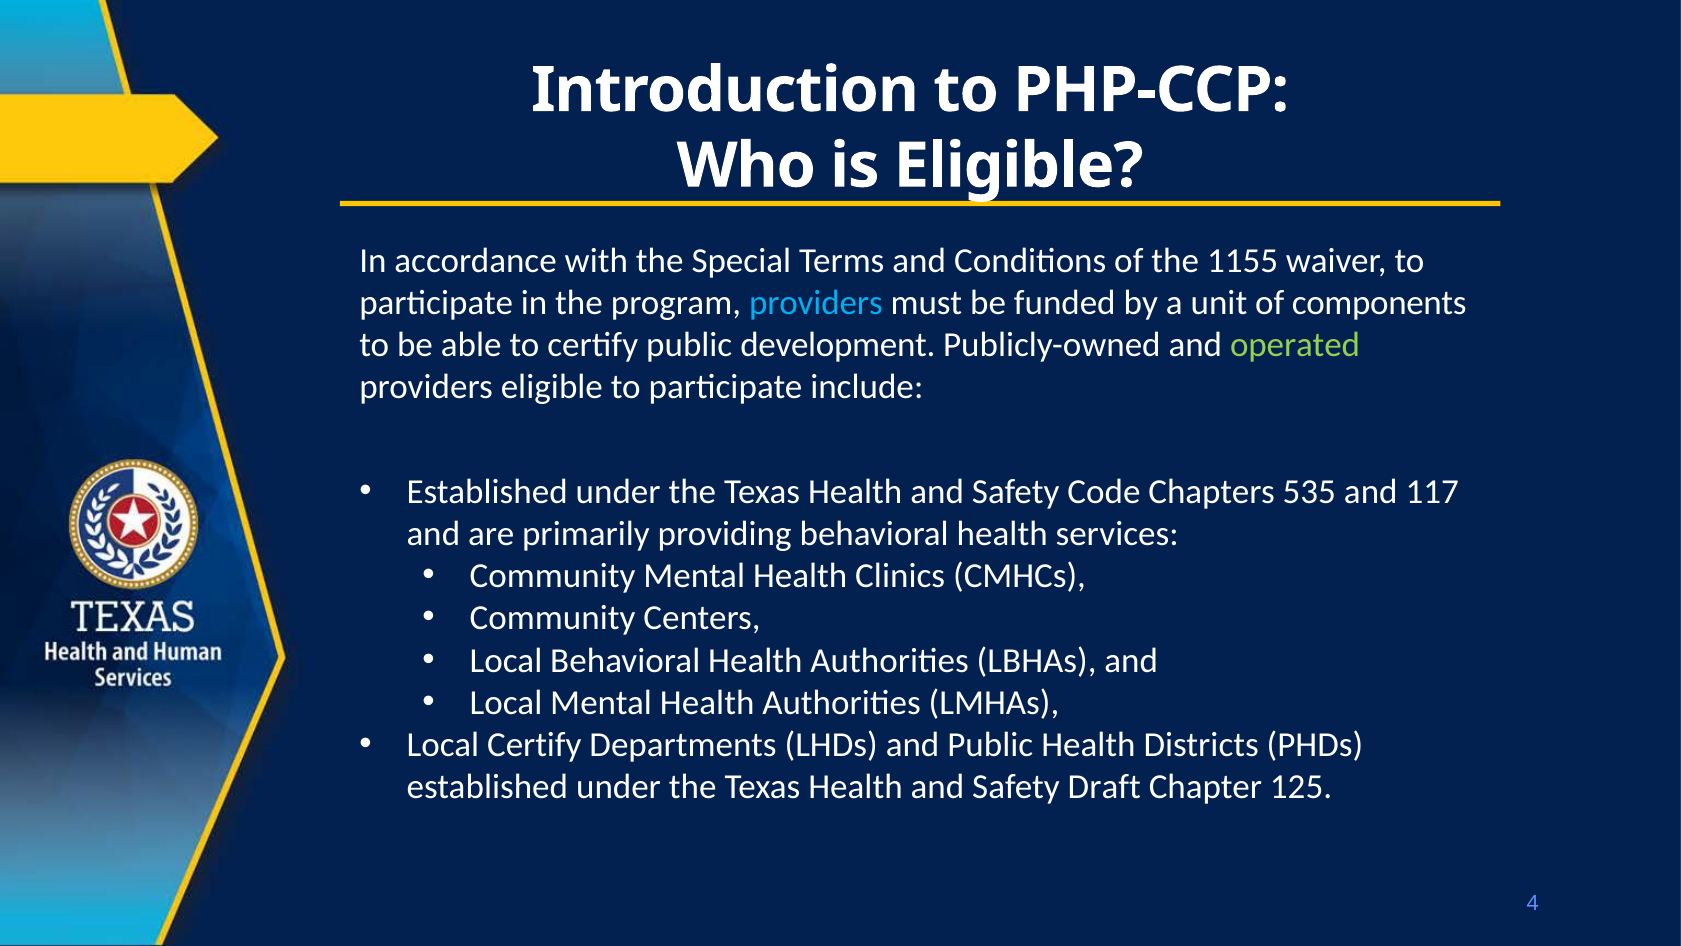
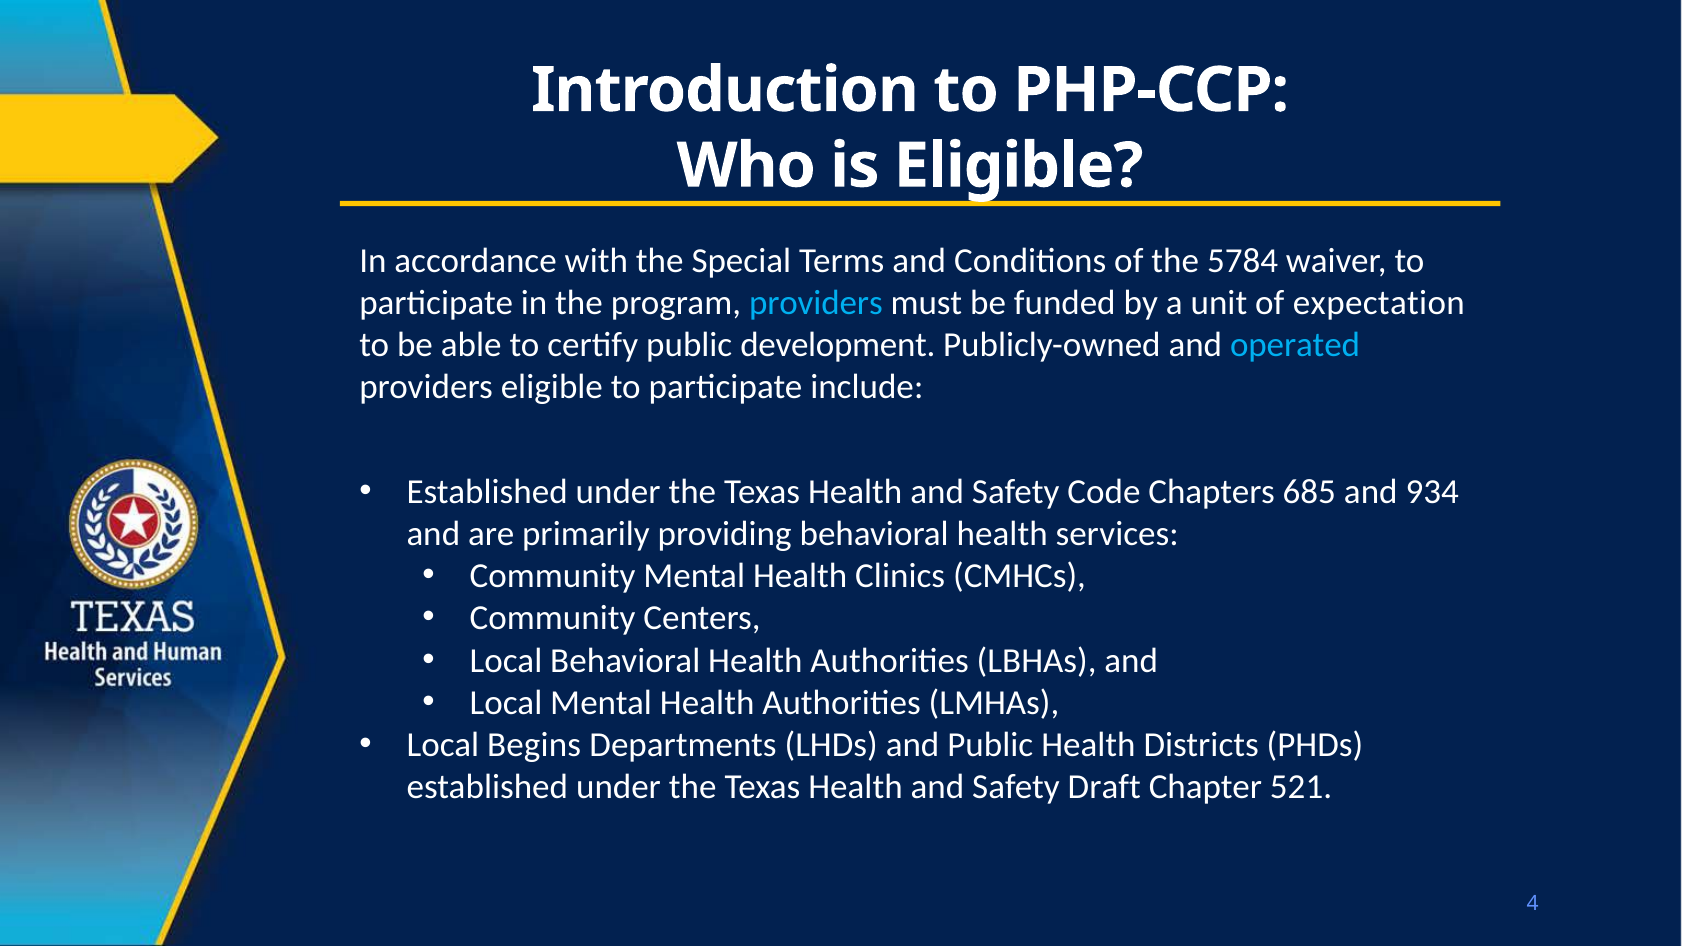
1155: 1155 -> 5784 (1243, 261)
components: components -> expectation (1379, 303)
operated colour: light green -> light blue (1295, 345)
535: 535 -> 685 (1309, 492)
117: 117 -> 934 (1432, 492)
Local Certify: Certify -> Begins (534, 745)
125: 125 -> 521 (1301, 787)
